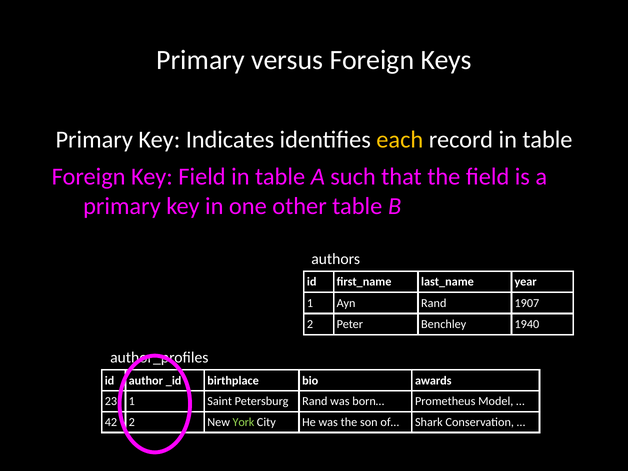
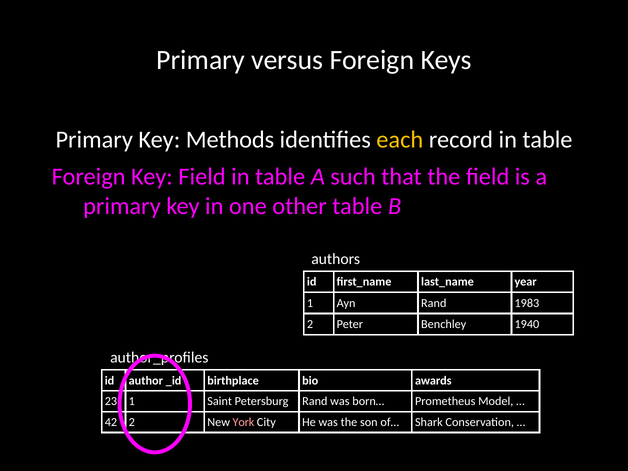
Indicates: Indicates -> Methods (230, 140)
1907: 1907 -> 1983 (527, 303)
York colour: light green -> pink (243, 422)
